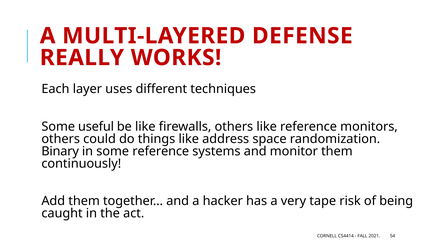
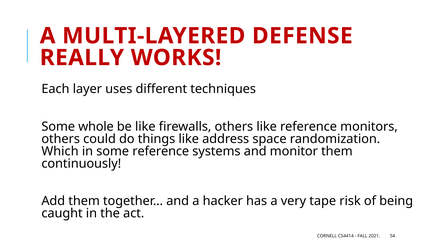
useful: useful -> whole (96, 126)
Binary: Binary -> Which (60, 151)
